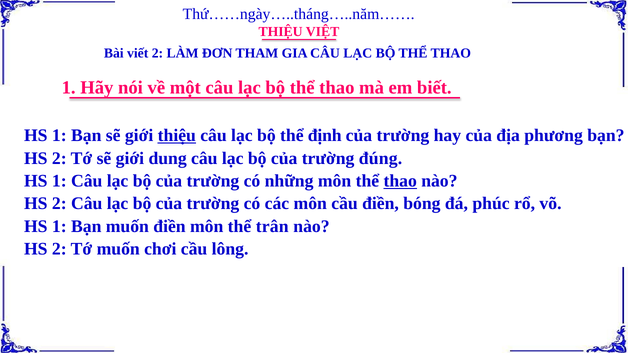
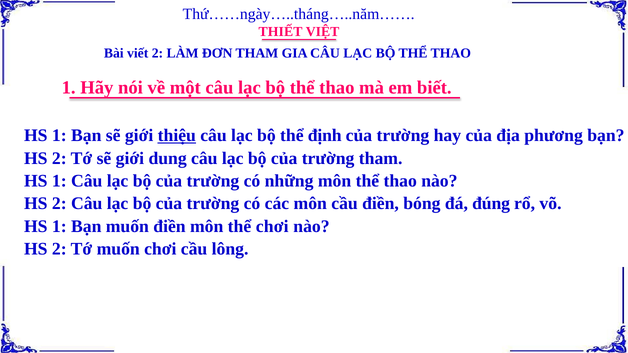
THIỆU: THIỆU -> THIẾT (280, 32)
trường đúng: đúng -> tham (381, 158)
thao underline: present -> none (400, 181)
phúc: phúc -> đúng (491, 203)
thể trân: trân -> chơi (272, 226)
